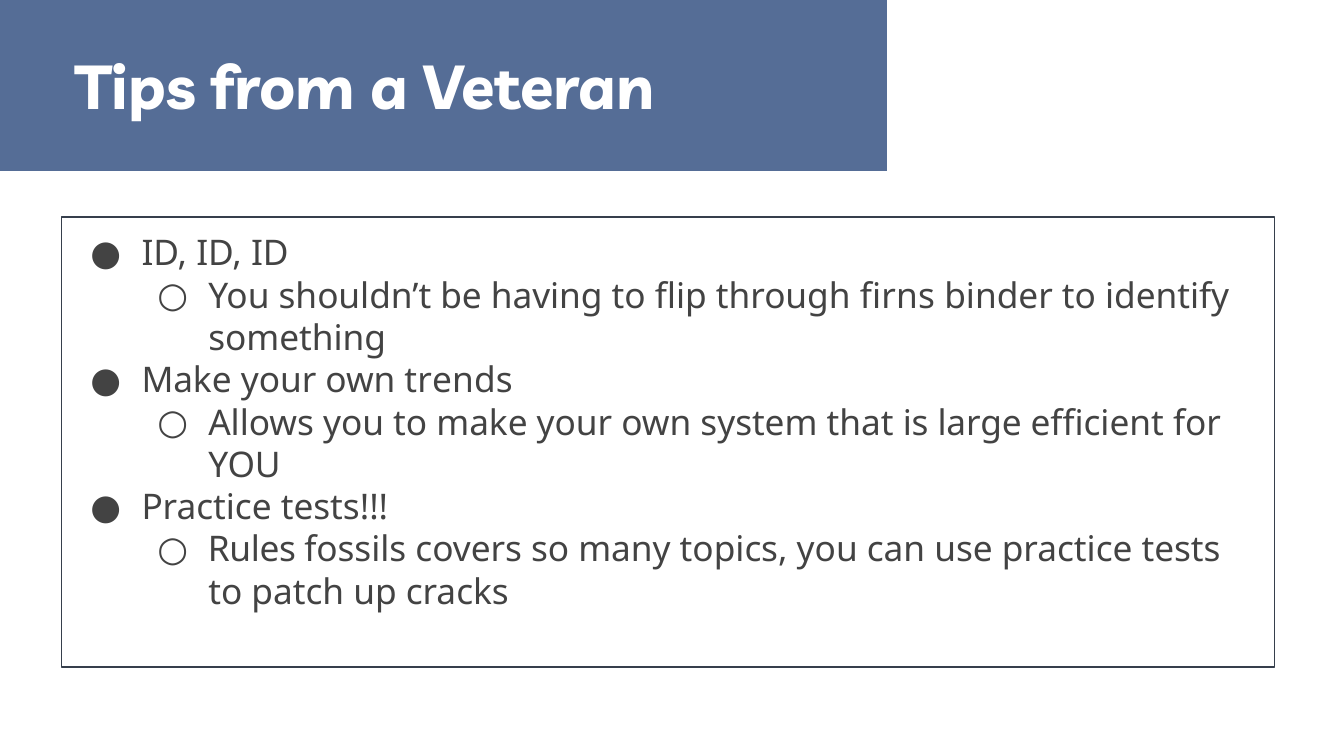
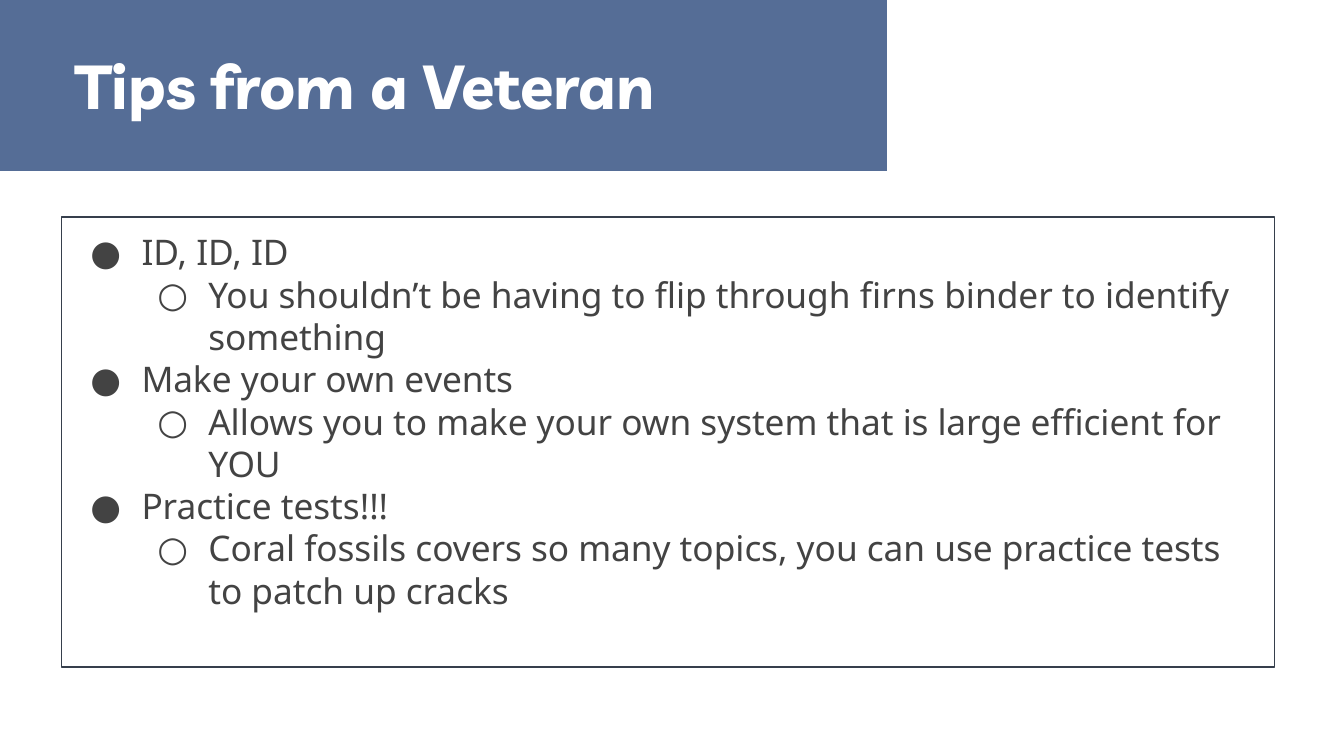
trends: trends -> events (459, 381)
Rules: Rules -> Coral (252, 550)
